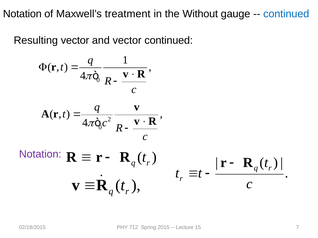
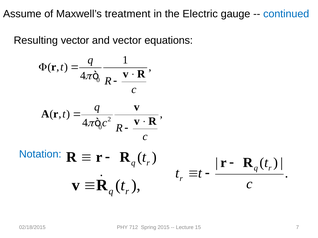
Notation: Notation -> Assume (22, 14)
Without: Without -> Electric (200, 14)
vector continued: continued -> equations (169, 40)
Notation colour: purple -> blue (40, 154)
